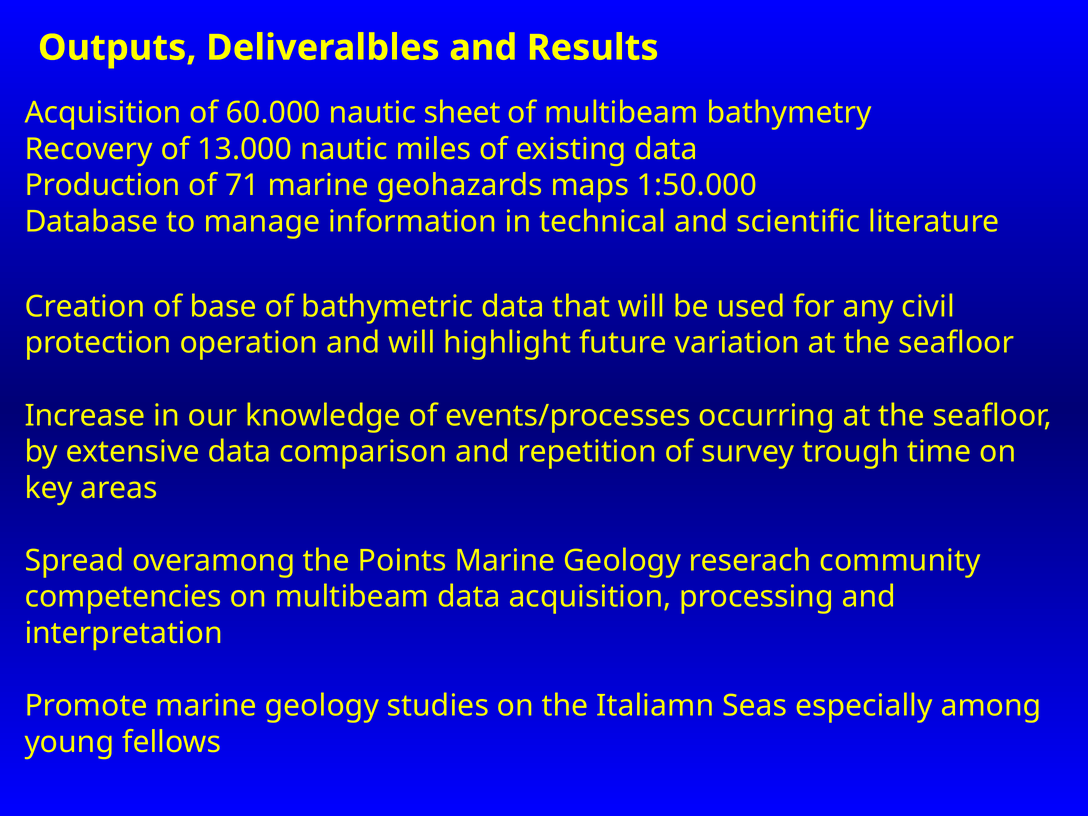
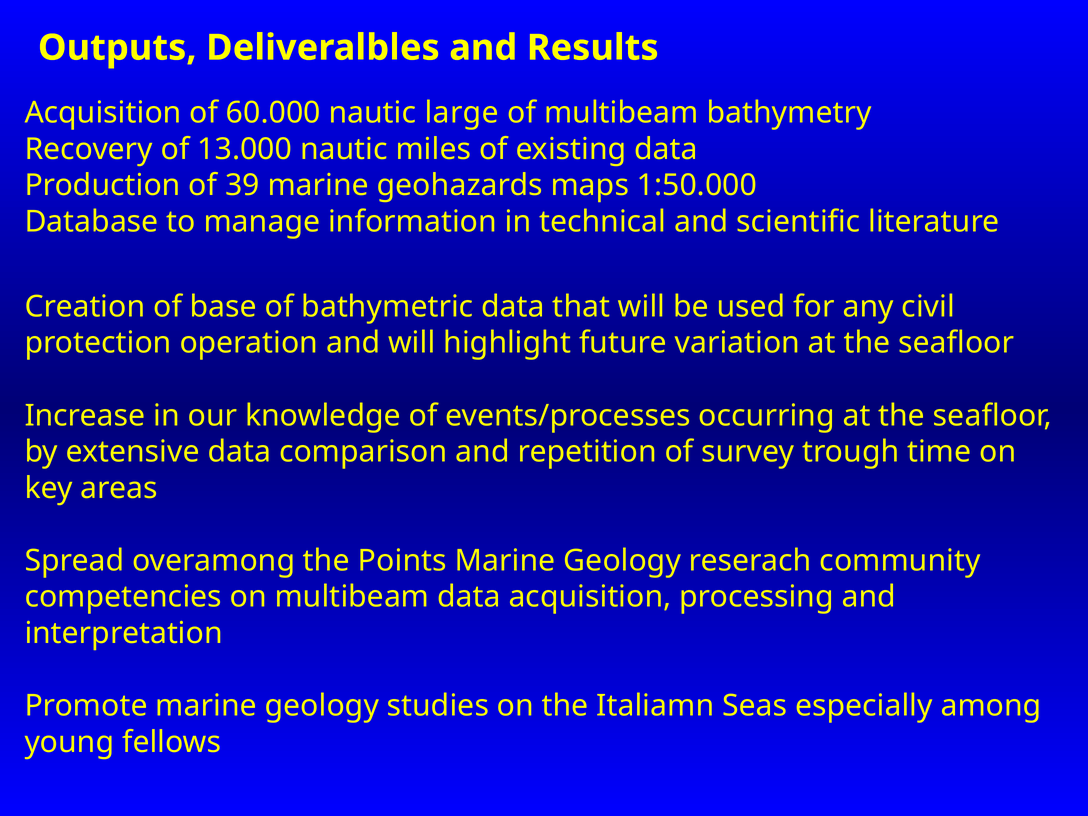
sheet: sheet -> large (462, 113)
71: 71 -> 39 (242, 185)
